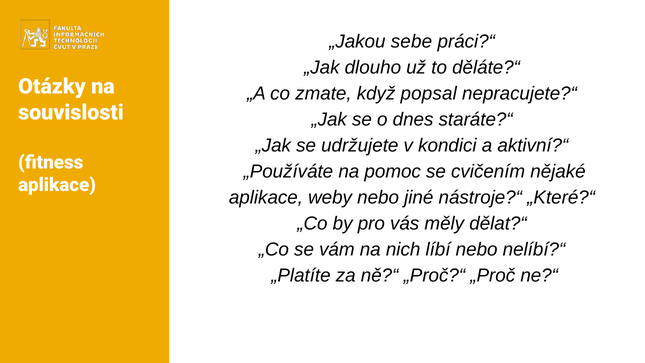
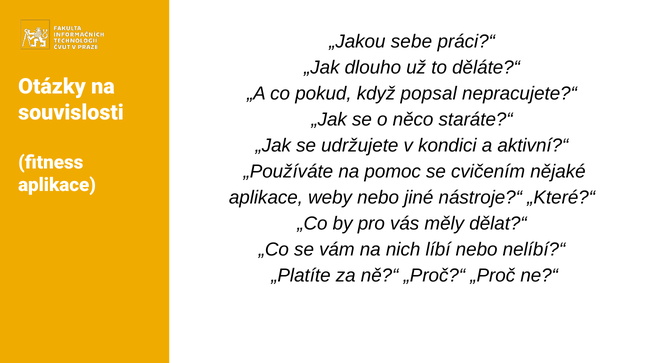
zmate: zmate -> pokud (323, 94)
dnes: dnes -> něco (413, 120)
